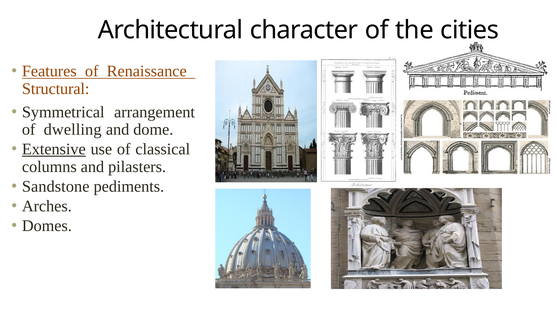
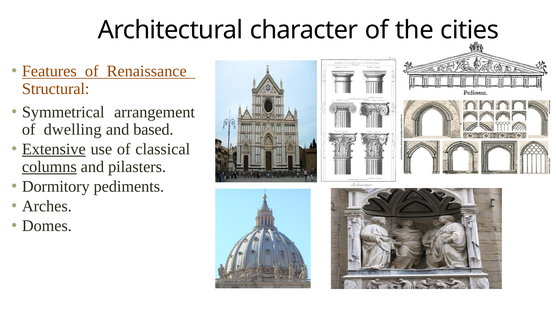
dome: dome -> based (153, 129)
columns underline: none -> present (49, 167)
Sandstone: Sandstone -> Dormitory (56, 186)
